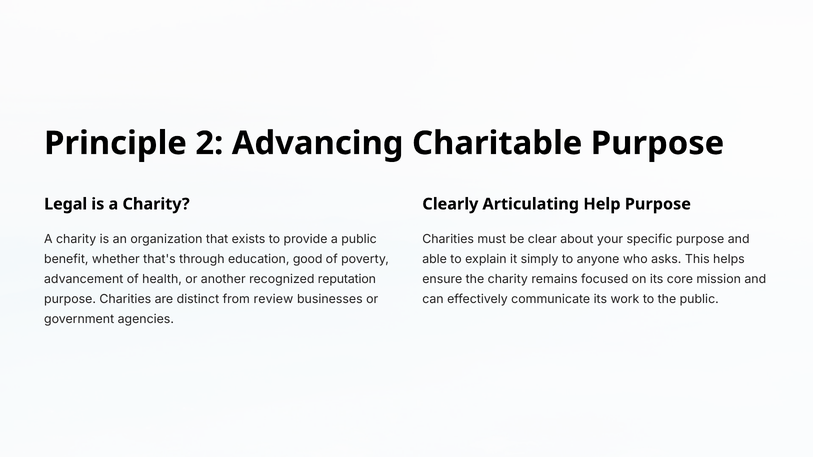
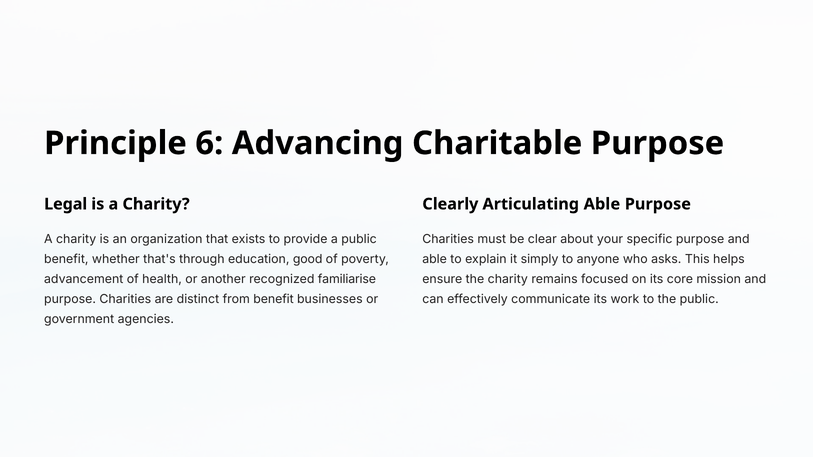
2: 2 -> 6 (209, 143)
Articulating Help: Help -> Able (602, 204)
reputation: reputation -> familiarise (347, 279)
from review: review -> benefit (274, 300)
